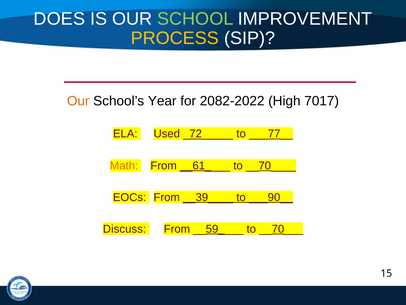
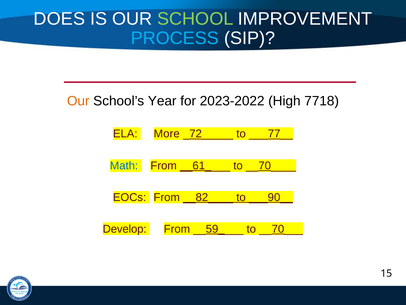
PROCESS colour: yellow -> light blue (175, 38)
2082-2022: 2082-2022 -> 2023-2022 (232, 101)
7017: 7017 -> 7718 (322, 101)
Used: Used -> More (167, 134)
Math colour: orange -> blue (124, 165)
__39____: __39____ -> __82____ (208, 197)
Discuss: Discuss -> Develop (125, 229)
